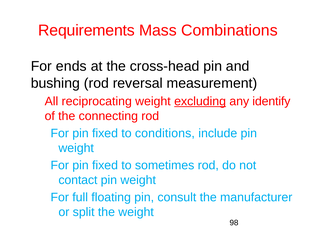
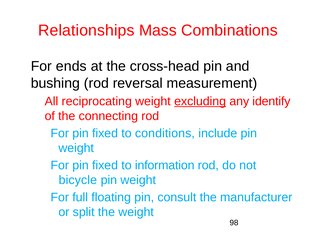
Requirements: Requirements -> Relationships (86, 30)
sometimes: sometimes -> information (165, 165)
contact: contact -> bicycle (78, 180)
